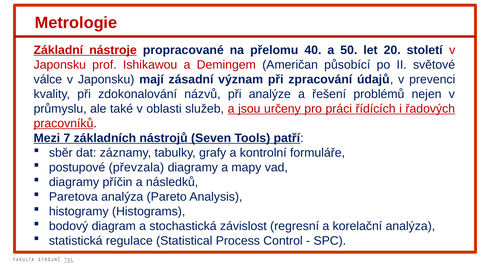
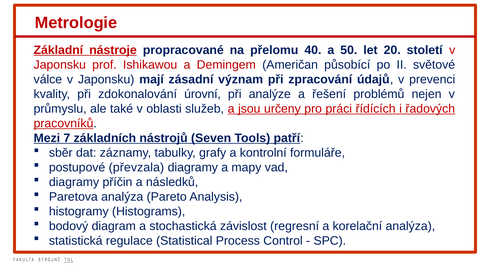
názvů: názvů -> úrovní (203, 94)
